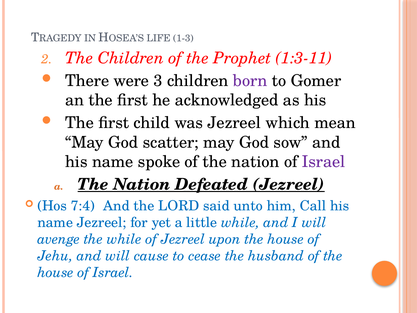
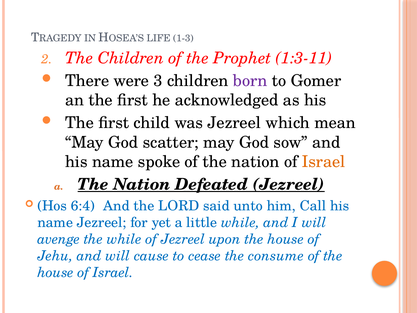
Israel colour: purple -> orange (324, 162)
7:4: 7:4 -> 6:4 (83, 206)
husband: husband -> consume (276, 256)
